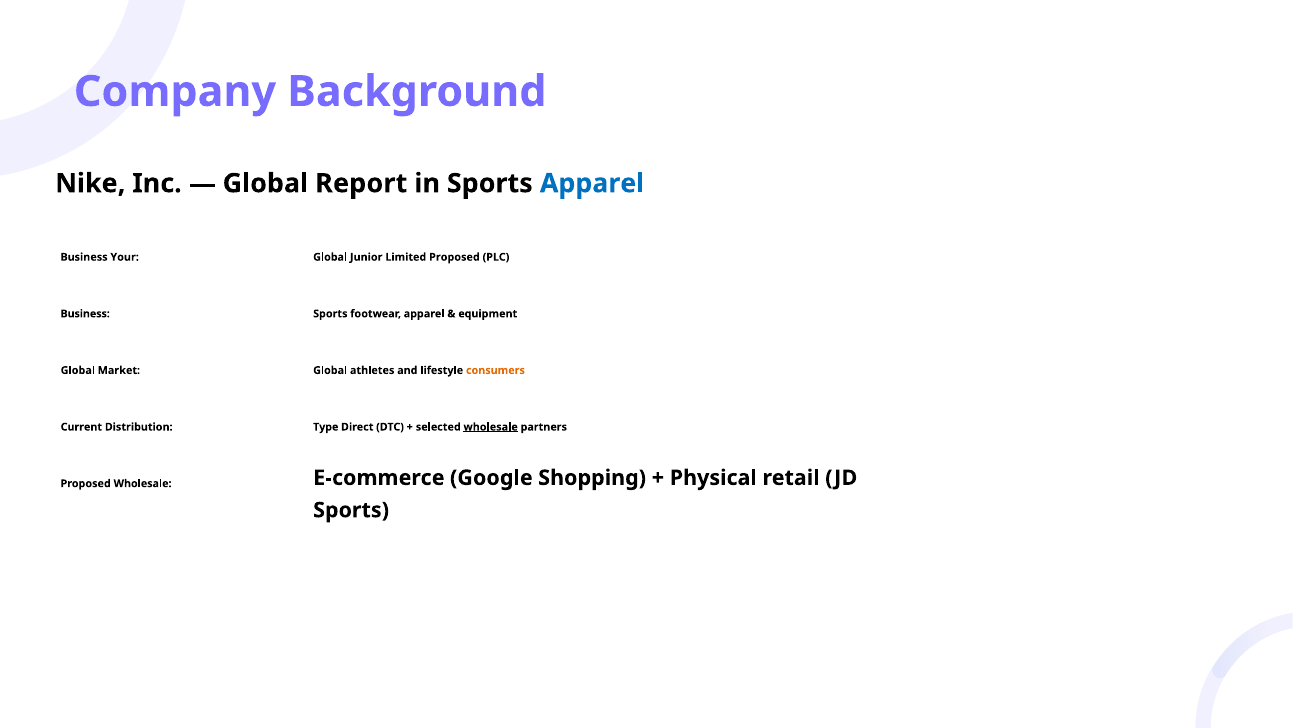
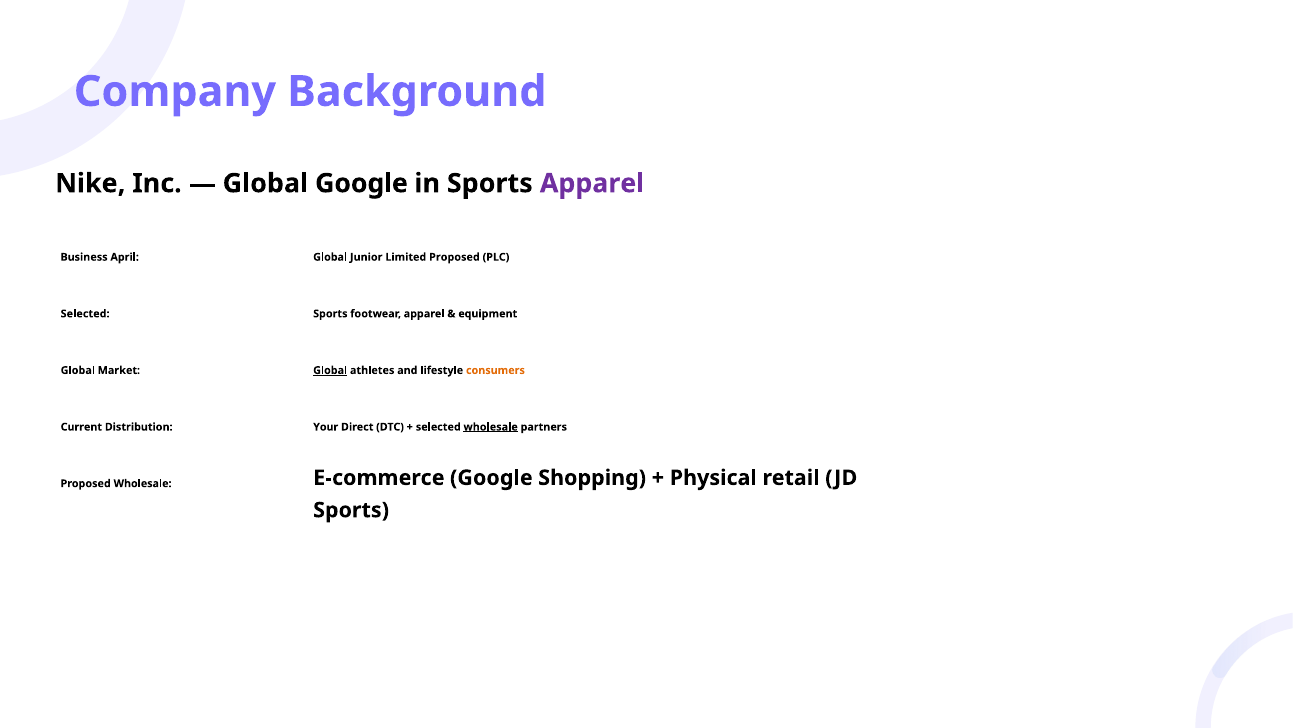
Global Report: Report -> Google (361, 183)
Apparel colour: blue -> purple (592, 183)
Your: Your -> April (125, 257)
Business: Business -> Selected (85, 313)
Global underline: none -> present (330, 370)
Type: Type -> Your (326, 427)
